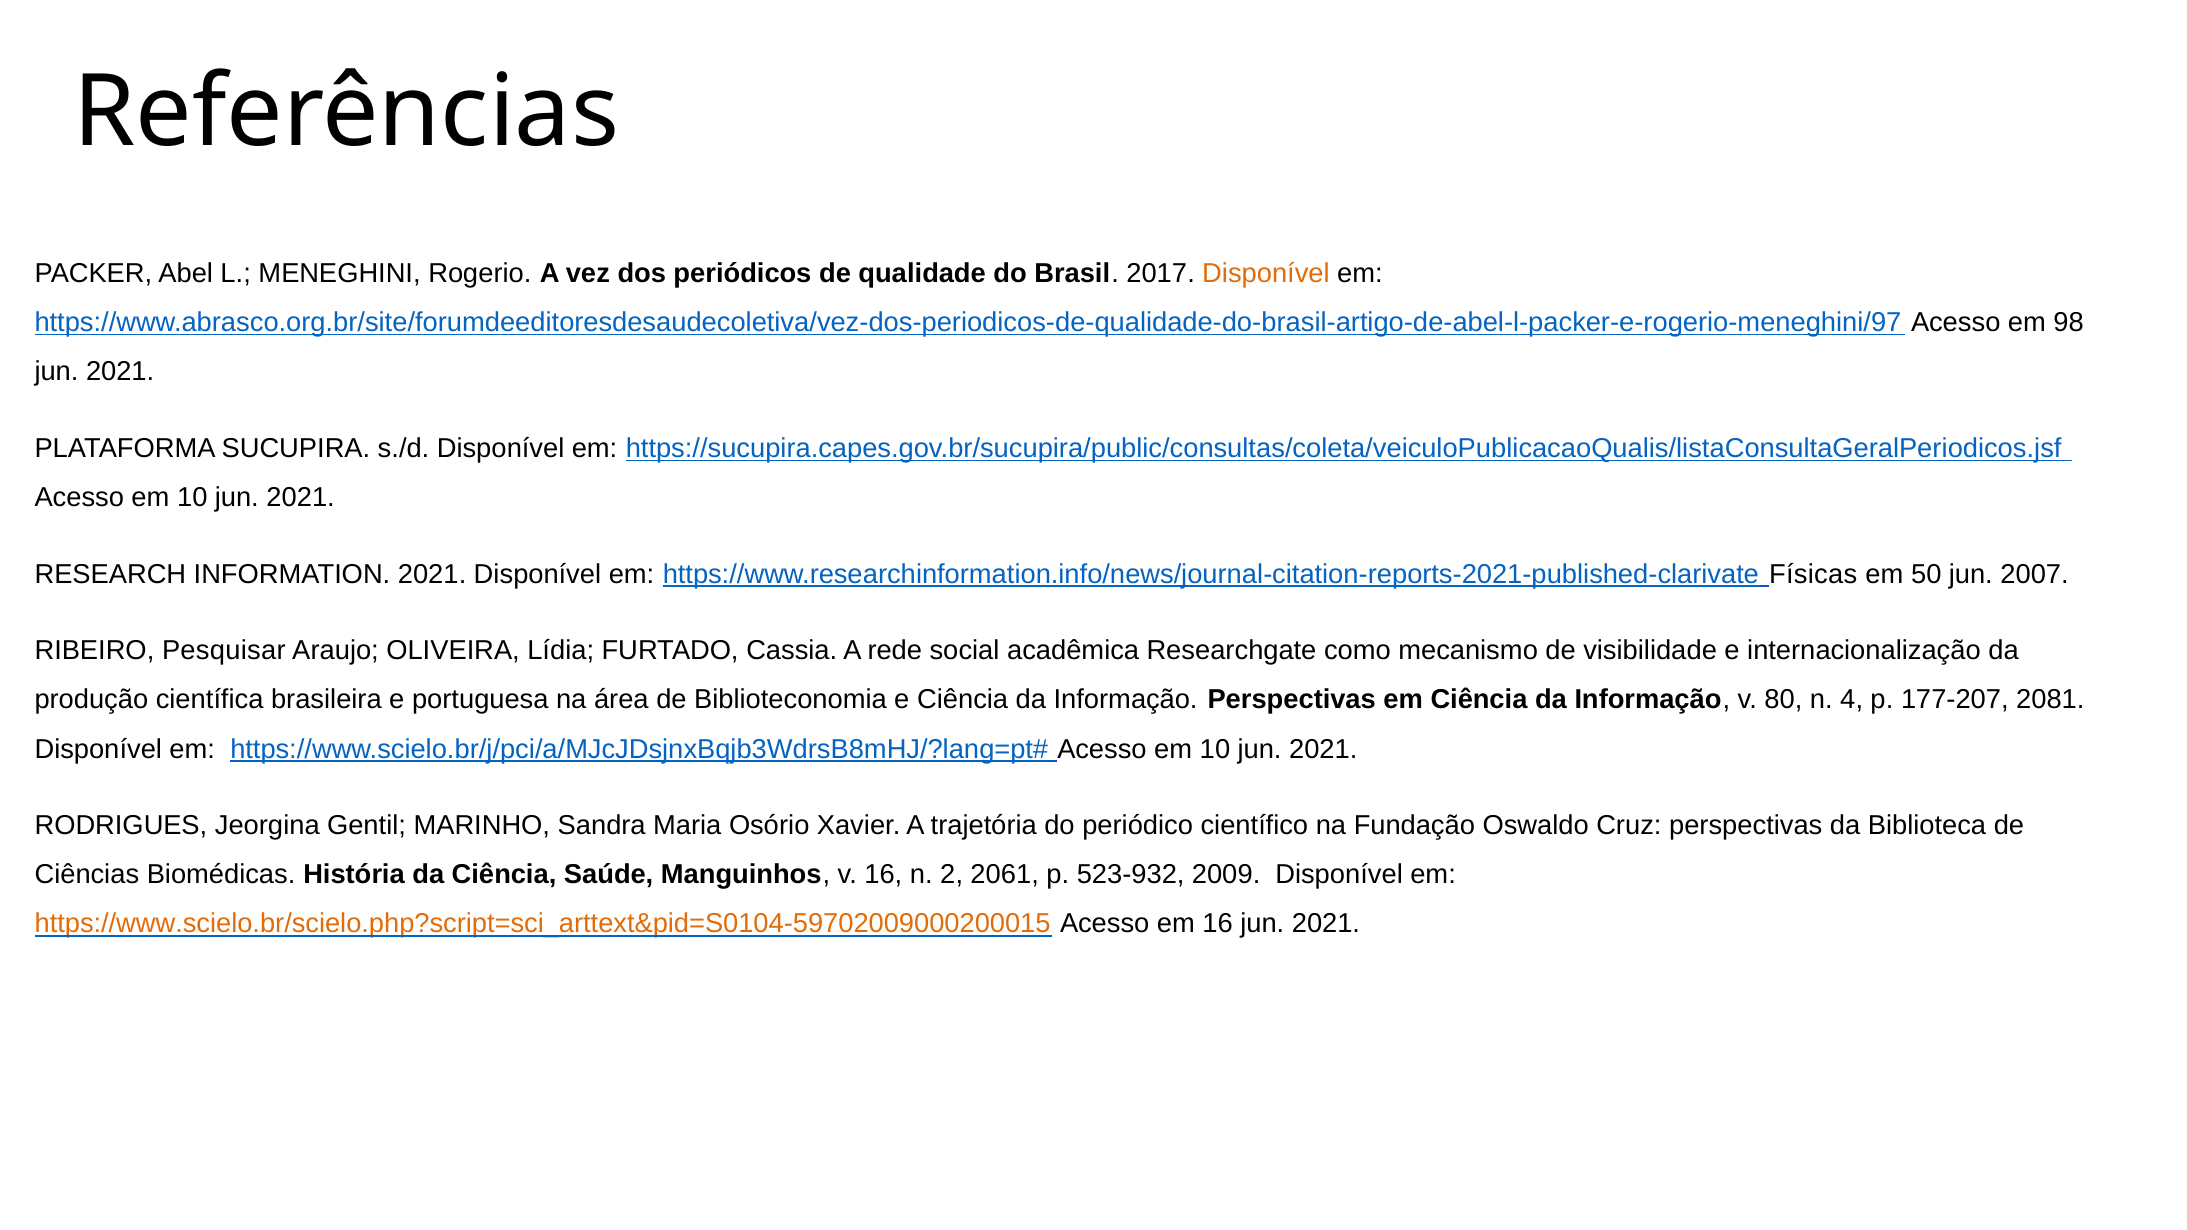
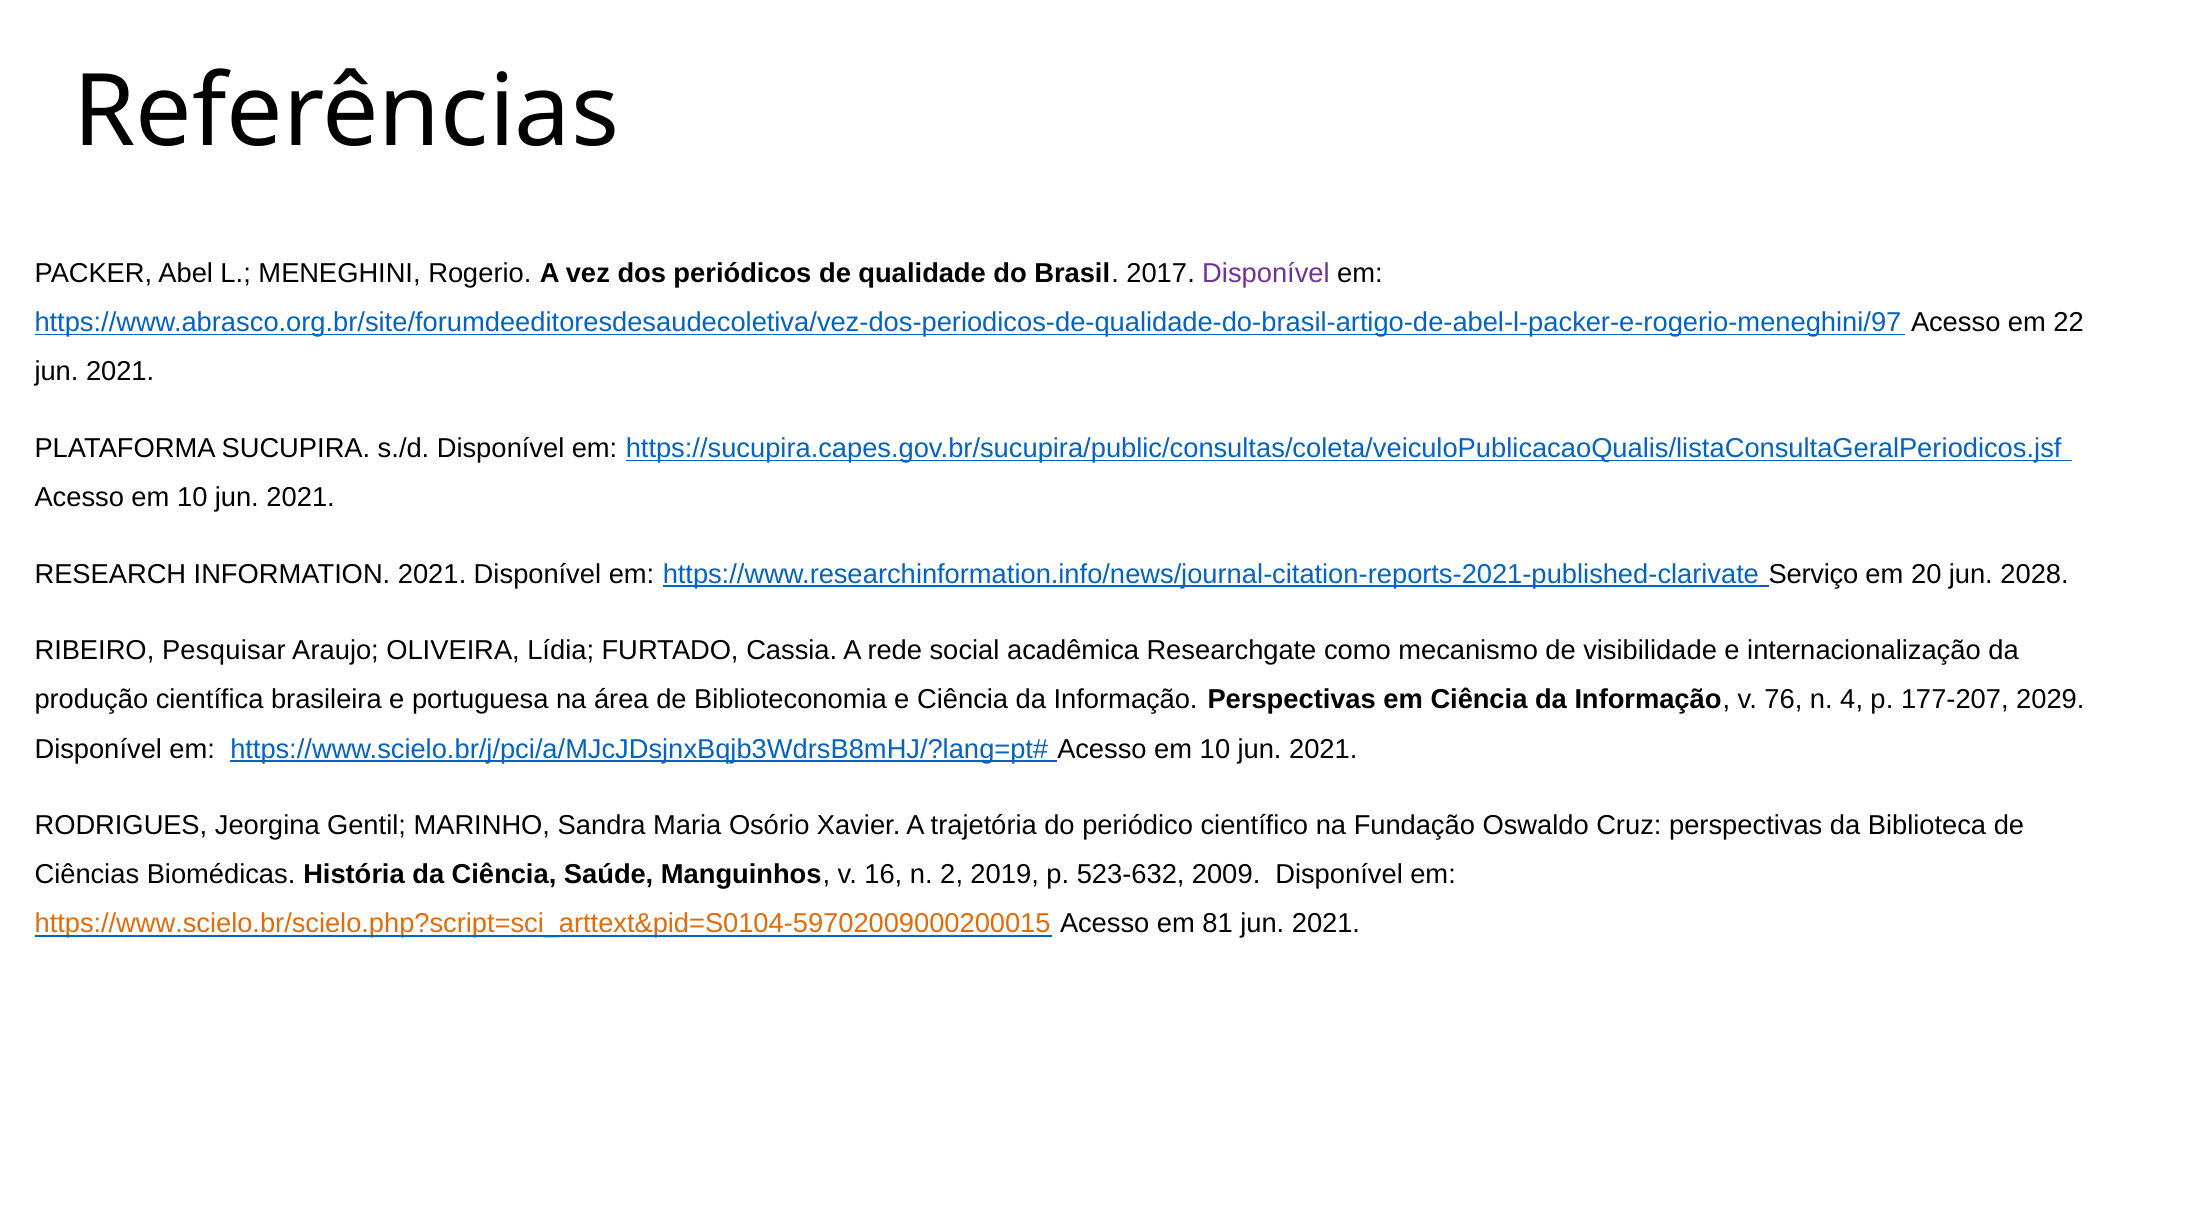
Disponível colour: orange -> purple (1266, 273)
98: 98 -> 22 (2069, 323)
Físicas: Físicas -> Serviço (1813, 574)
50: 50 -> 20 (1926, 574)
2007: 2007 -> 2028 (2035, 574)
80: 80 -> 76 (1783, 700)
2081: 2081 -> 2029 (2050, 700)
2061: 2061 -> 2019 (1005, 875)
523-932: 523-932 -> 523-632 (1131, 875)
em 16: 16 -> 81 (1218, 924)
